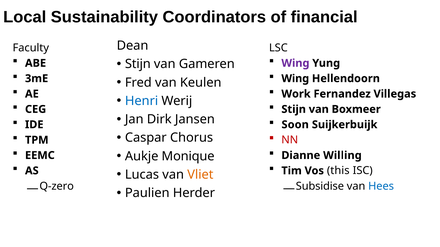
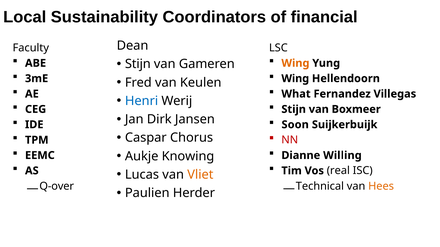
Wing colour: purple -> orange (295, 63)
Work: Work -> What (296, 94)
Monique: Monique -> Knowing (188, 156)
this: this -> real (338, 171)
Q-zero: Q-zero -> Q-over (57, 186)
Subsidise: Subsidise -> Technical (320, 186)
Hees colour: blue -> orange (381, 186)
